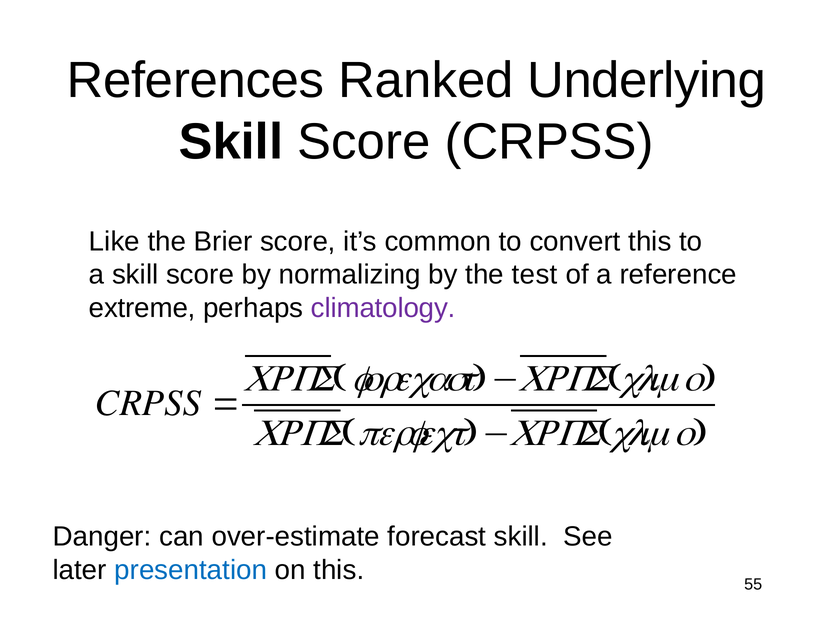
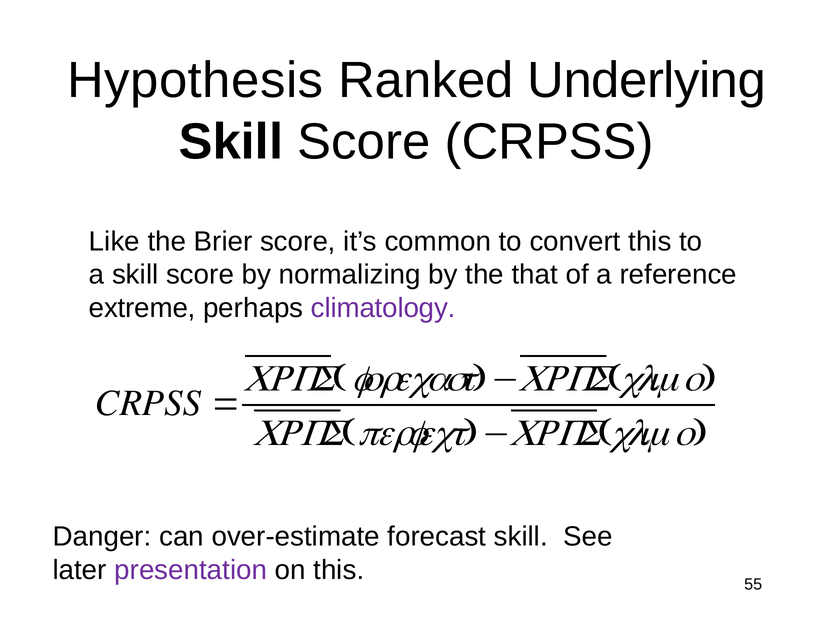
References: References -> Hypothesis (195, 81)
test: test -> that (535, 275)
presentation colour: blue -> purple (191, 570)
